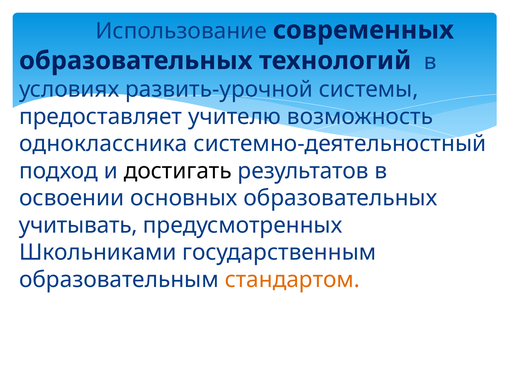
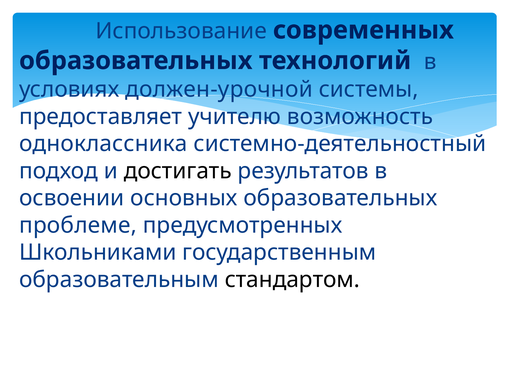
развить-урочной: развить-урочной -> должен-урочной (219, 89)
учитывать: учитывать -> проблеме (78, 225)
стандартом colour: orange -> black (292, 280)
